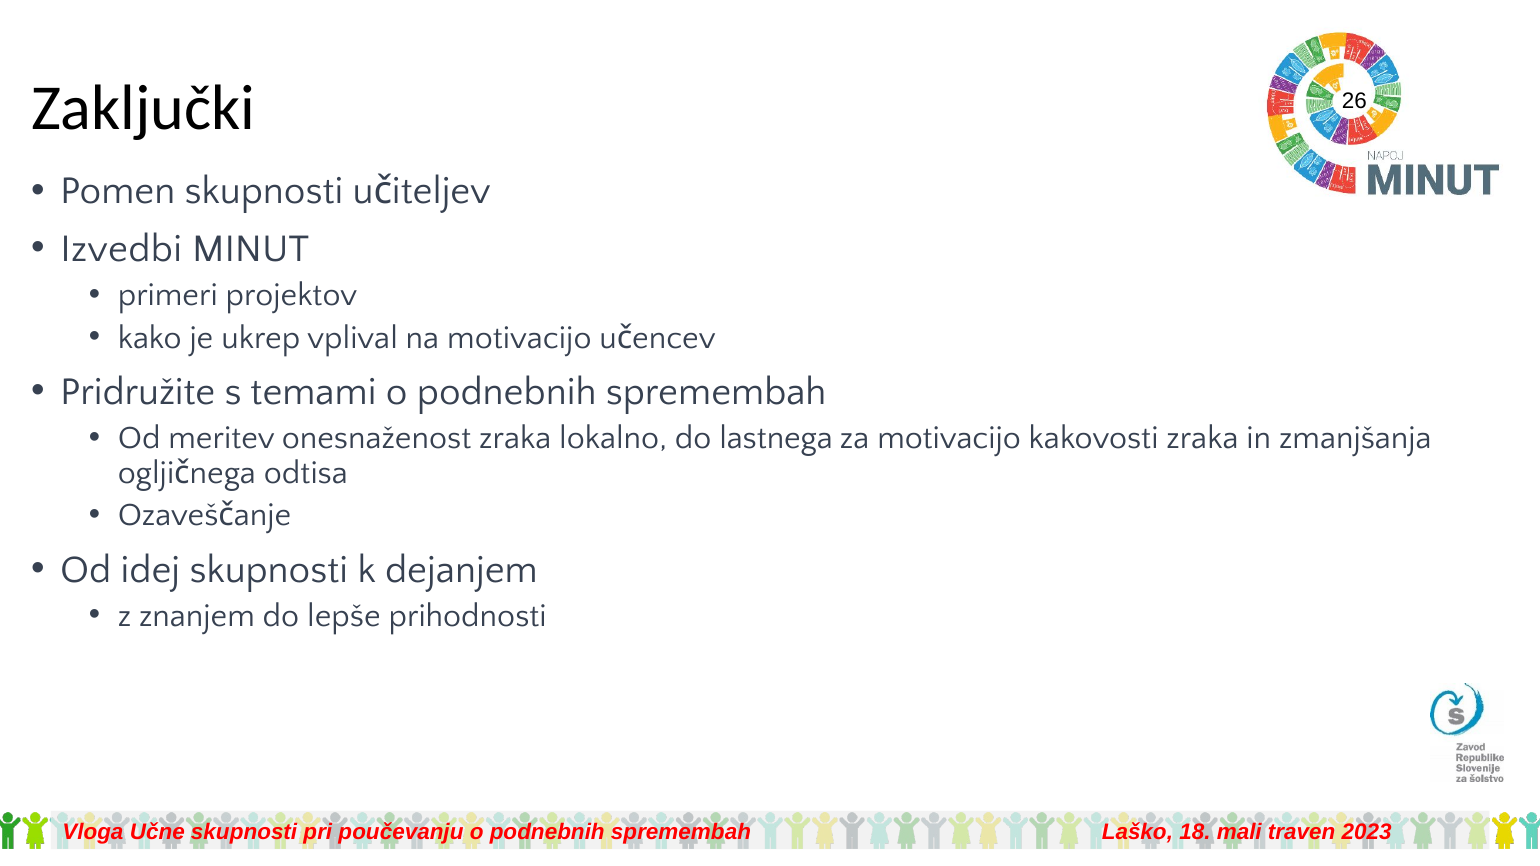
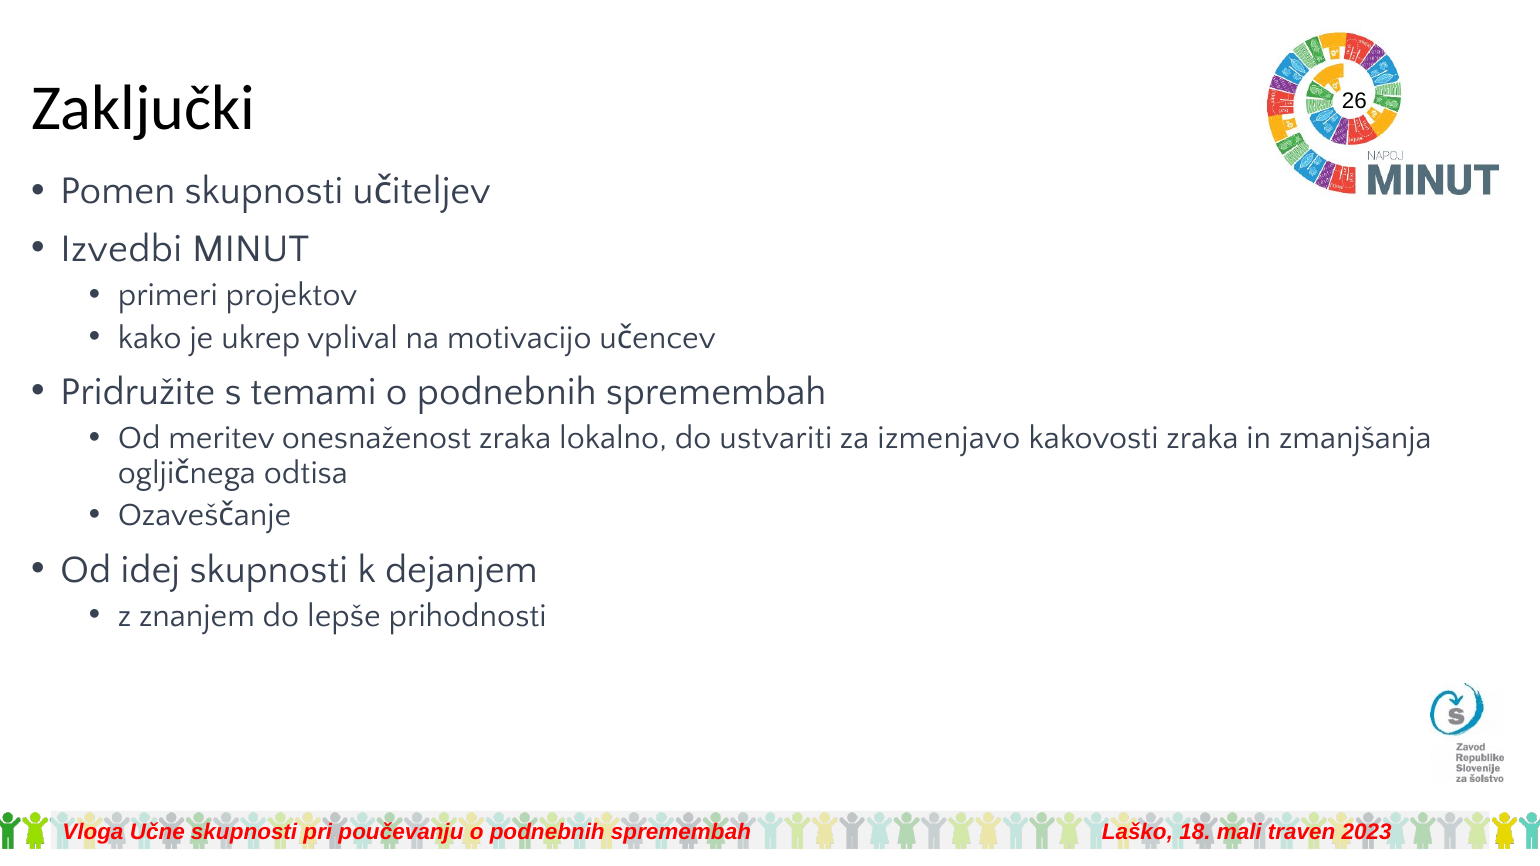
lastnega: lastnega -> ustvariti (776, 438)
za motivacijo: motivacijo -> izmenjavo (949, 438)
